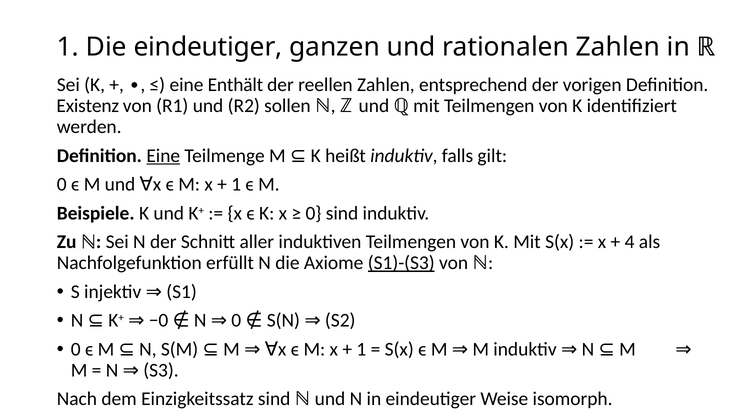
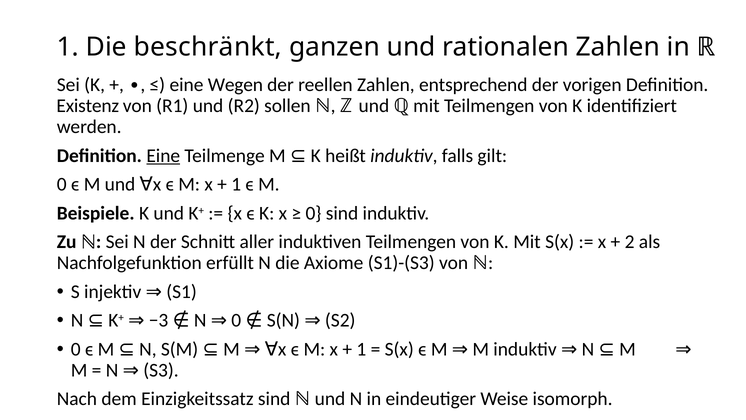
Die eindeutiger: eindeutiger -> beschränkt (208, 47)
Enthält: Enthält -> Wegen (235, 85)
4: 4 -> 2 (630, 242)
S1)-(S3 underline: present -> none (401, 263)
−0: −0 -> −3 (159, 320)
